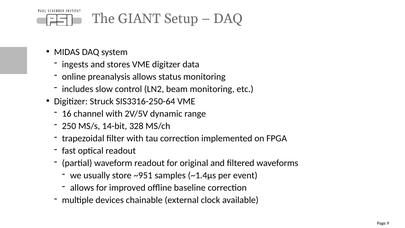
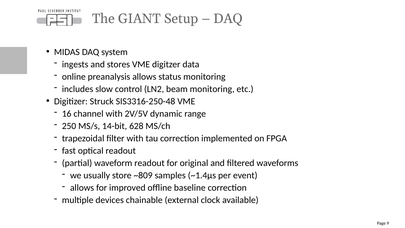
SIS3316-250-64: SIS3316-250-64 -> SIS3316-250-48 (145, 101)
328: 328 -> 628 (136, 126)
~951: ~951 -> ~809 (143, 175)
